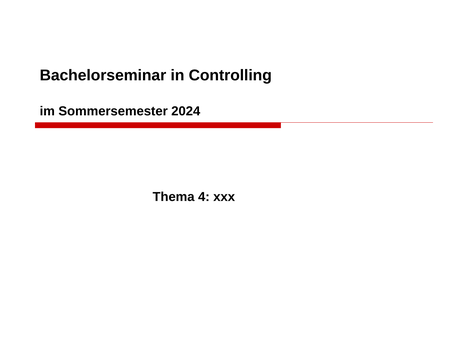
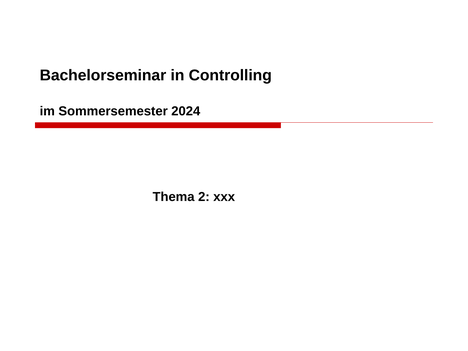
4: 4 -> 2 (204, 197)
